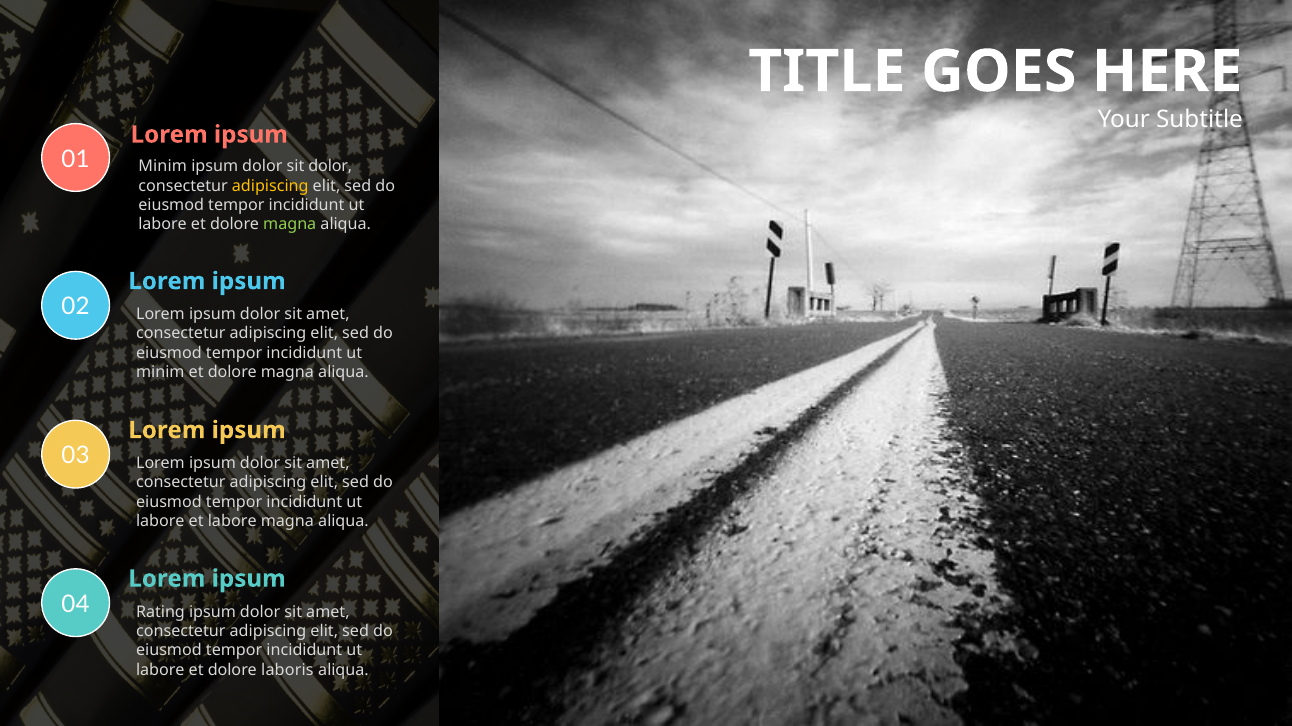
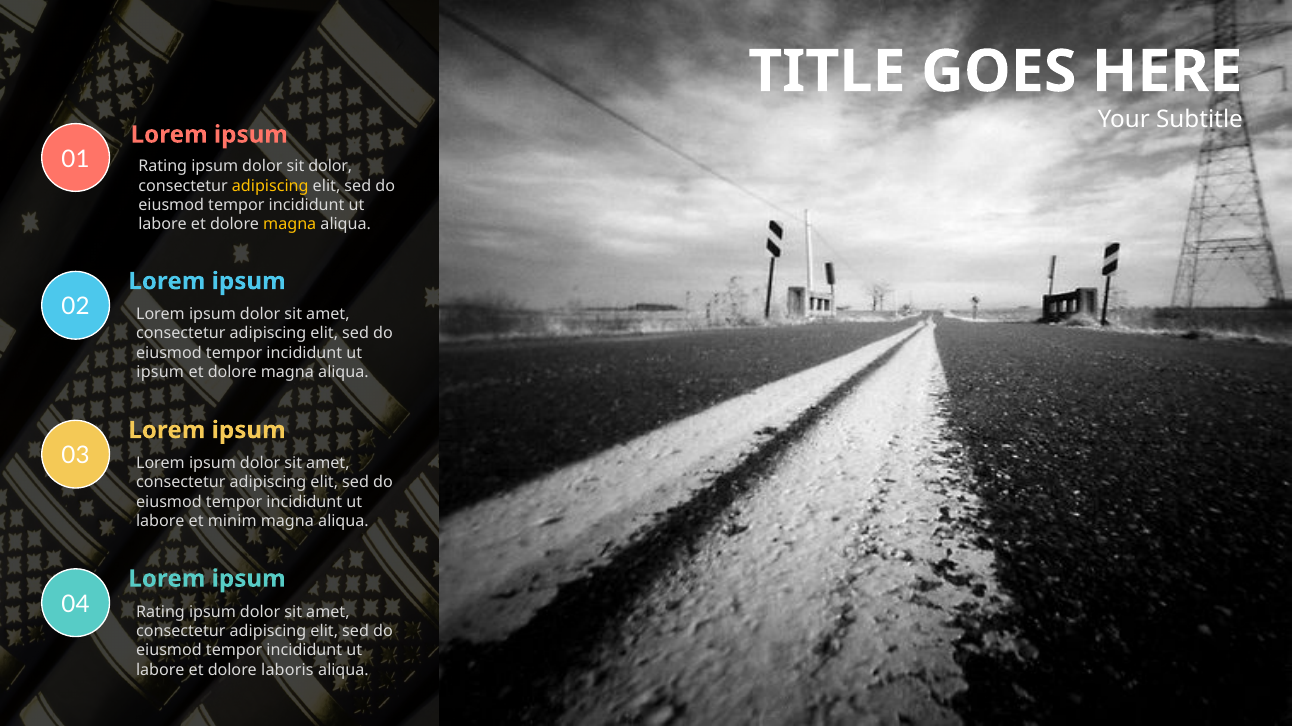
Minim: Minim -> Rating (163, 167)
magna colour: light green -> yellow (290, 225)
minim: minim -> ipsum (160, 373)
et labore: labore -> minim (232, 522)
